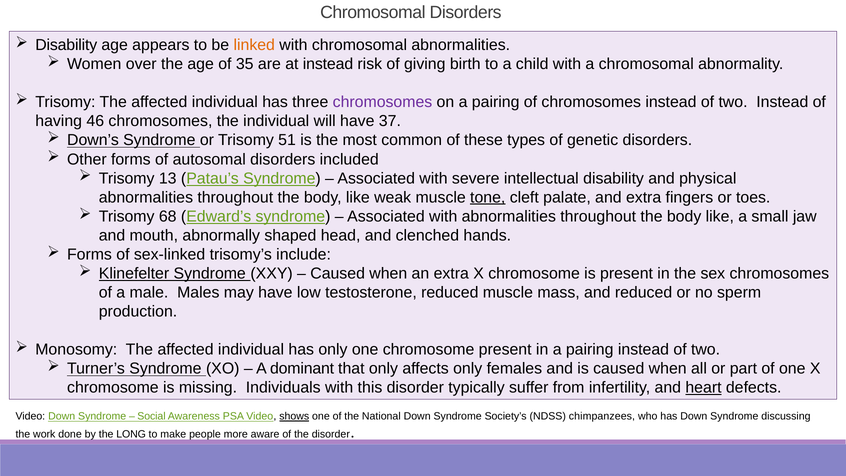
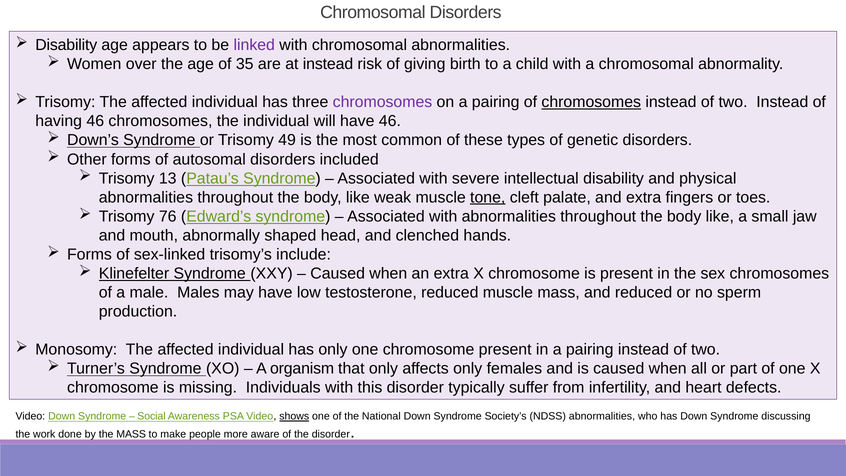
linked colour: orange -> purple (254, 45)
chromosomes underline: none -> present (591, 102)
have 37: 37 -> 46 (390, 121)
51: 51 -> 49 (287, 140)
68: 68 -> 76 (168, 216)
dominant: dominant -> organism (302, 369)
heart underline: present -> none (703, 388)
NDSS chimpanzees: chimpanzees -> abnormalities (602, 416)
the LONG: LONG -> MASS (131, 434)
